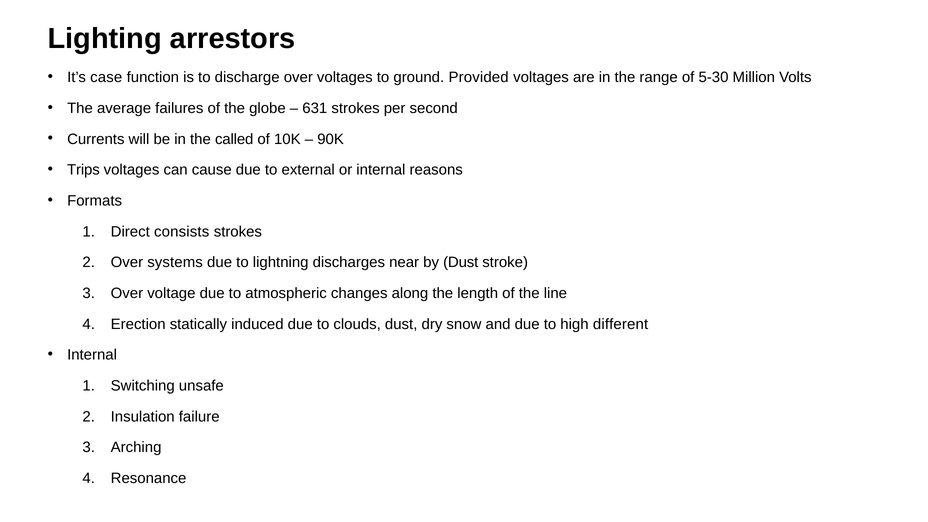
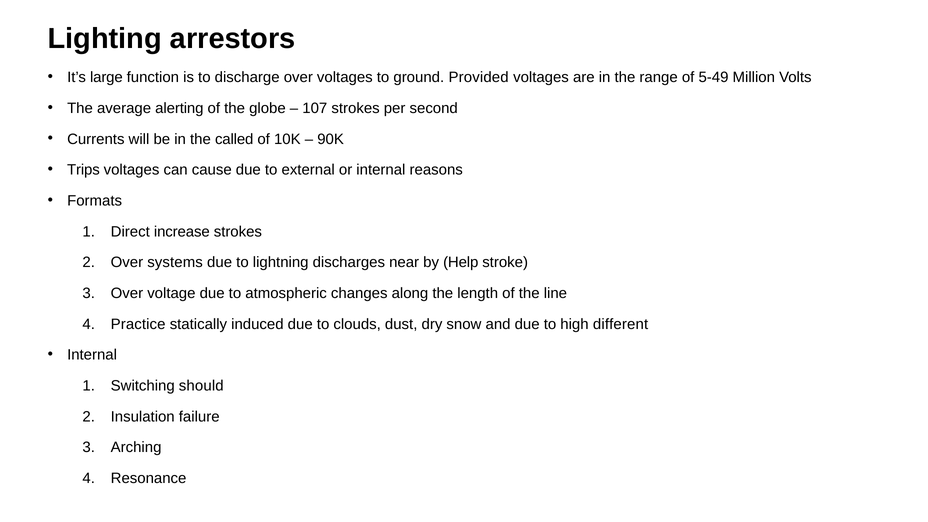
case: case -> large (106, 78)
5-30: 5-30 -> 5-49 (714, 78)
failures: failures -> alerting (179, 108)
631: 631 -> 107 (315, 108)
consists: consists -> increase (182, 232)
by Dust: Dust -> Help (461, 262)
Erection: Erection -> Practice (138, 324)
unsafe: unsafe -> should (201, 386)
